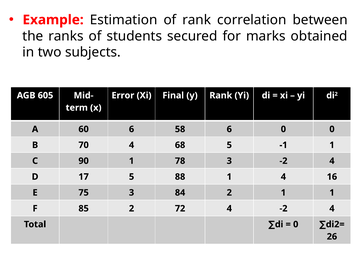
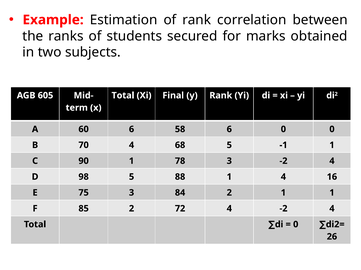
Error: Error -> Total (123, 96)
17: 17 -> 98 (84, 177)
